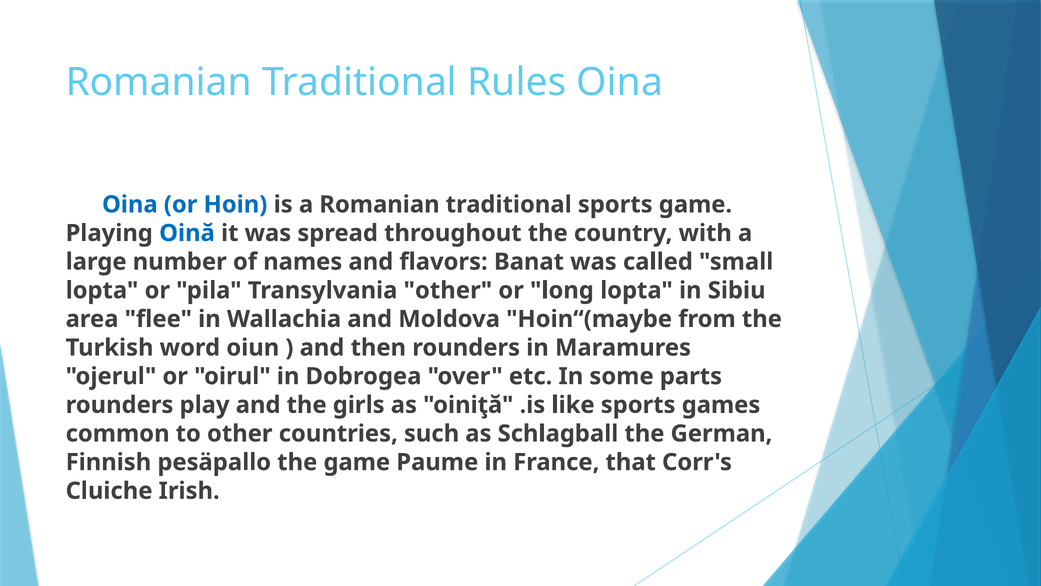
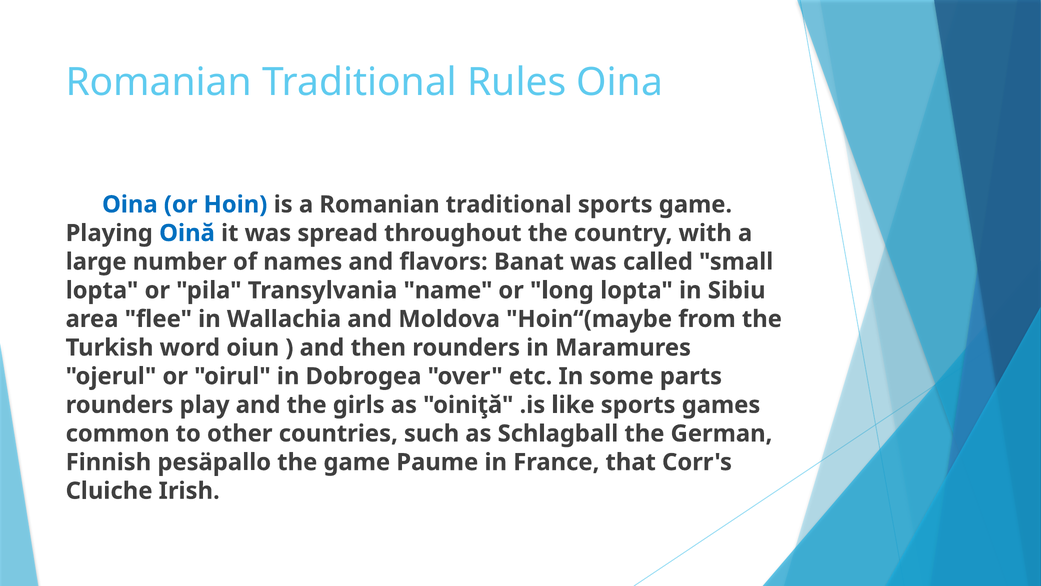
Transylvania other: other -> name (448, 290)
